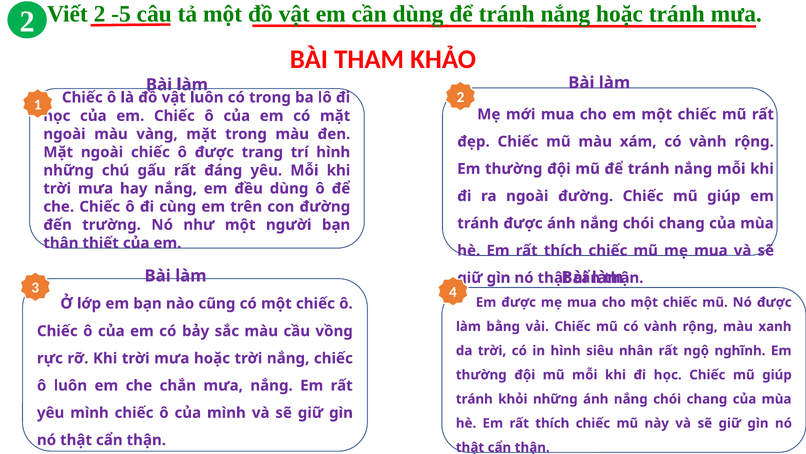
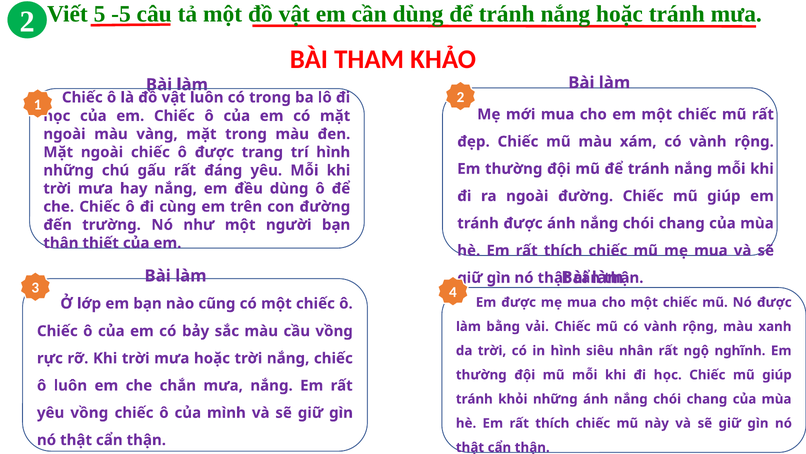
Viết 2: 2 -> 5 (100, 14)
yêu mình: mình -> vồng (89, 412)
